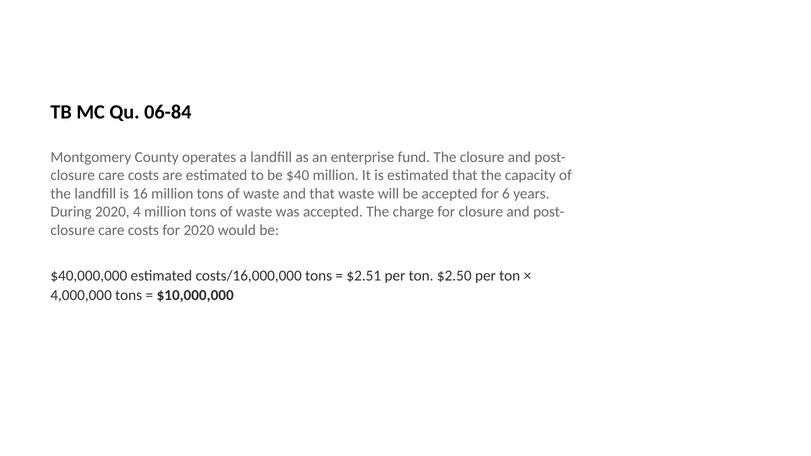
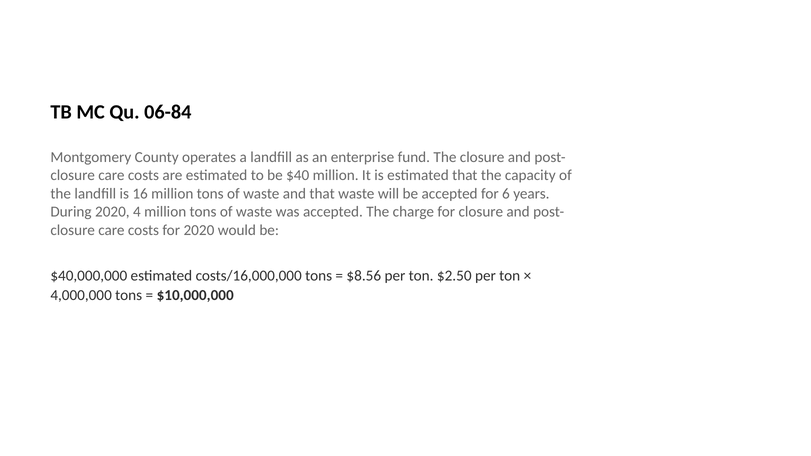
$2.51: $2.51 -> $8.56 (364, 276)
